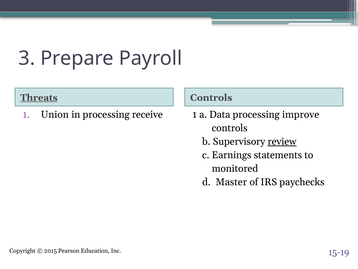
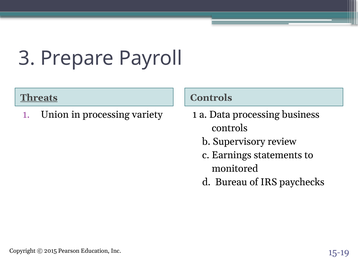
receive: receive -> variety (147, 114)
improve: improve -> business (301, 114)
review underline: present -> none (282, 141)
Master: Master -> Bureau (231, 182)
